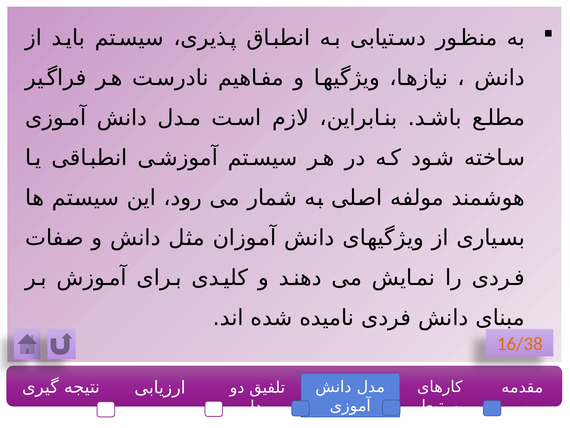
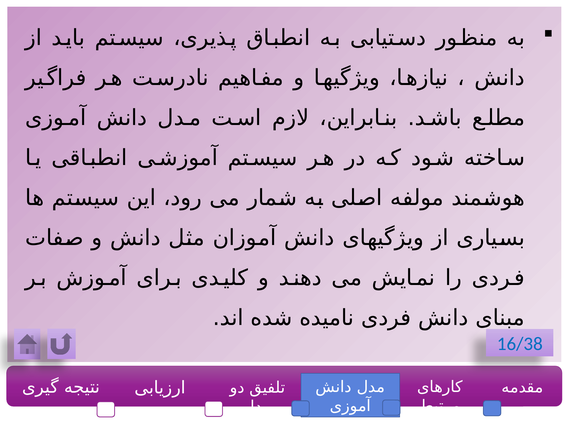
16/38 colour: orange -> blue (520, 344)
